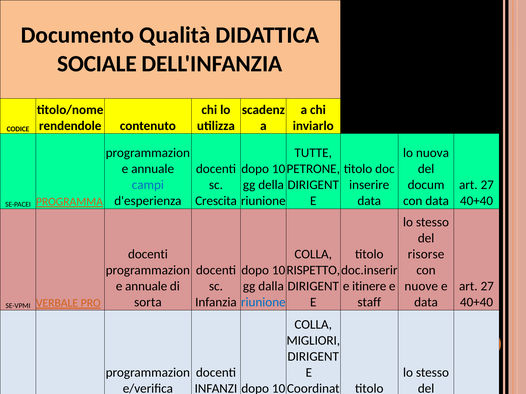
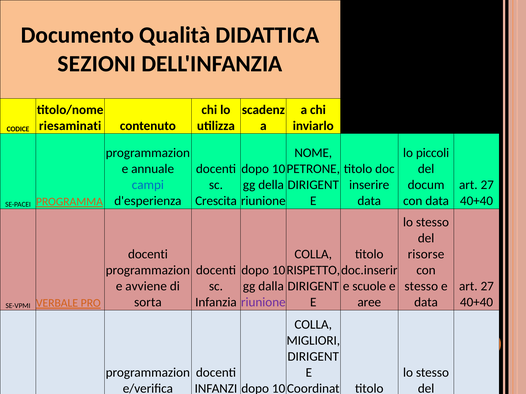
SOCIALE: SOCIALE -> SEZIONI (97, 64)
rendendole: rendendole -> riesaminati (70, 126)
TUTTE: TUTTE -> NOME (313, 153)
nuova: nuova -> piccoli (433, 153)
annuale: annuale -> avviene (146, 287)
itinere: itinere -> scuole (369, 287)
nuove: nuove -> stesso (421, 287)
riunione colour: blue -> purple (263, 303)
staff: staff -> aree (369, 303)
